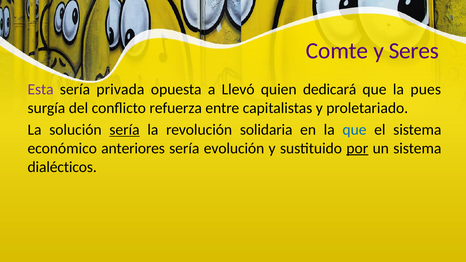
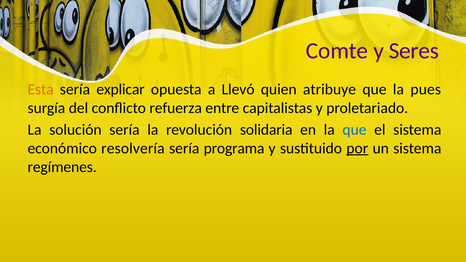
Esta colour: purple -> orange (41, 89)
privada: privada -> explicar (121, 89)
dedicará: dedicará -> atribuye (330, 89)
sería underline: present -> none (124, 130)
anteriores: anteriores -> resolvería (133, 148)
evolución: evolución -> programa (234, 148)
dialécticos: dialécticos -> regímenes (62, 167)
